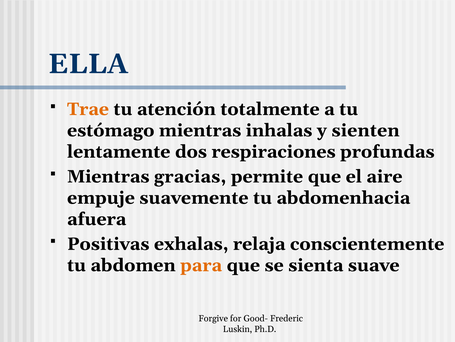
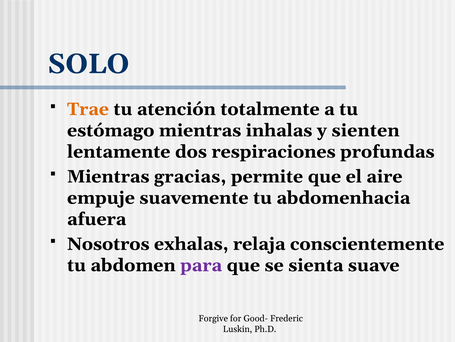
ELLA: ELLA -> SOLO (88, 64)
Positivas: Positivas -> Nosotros (108, 243)
para colour: orange -> purple (201, 265)
